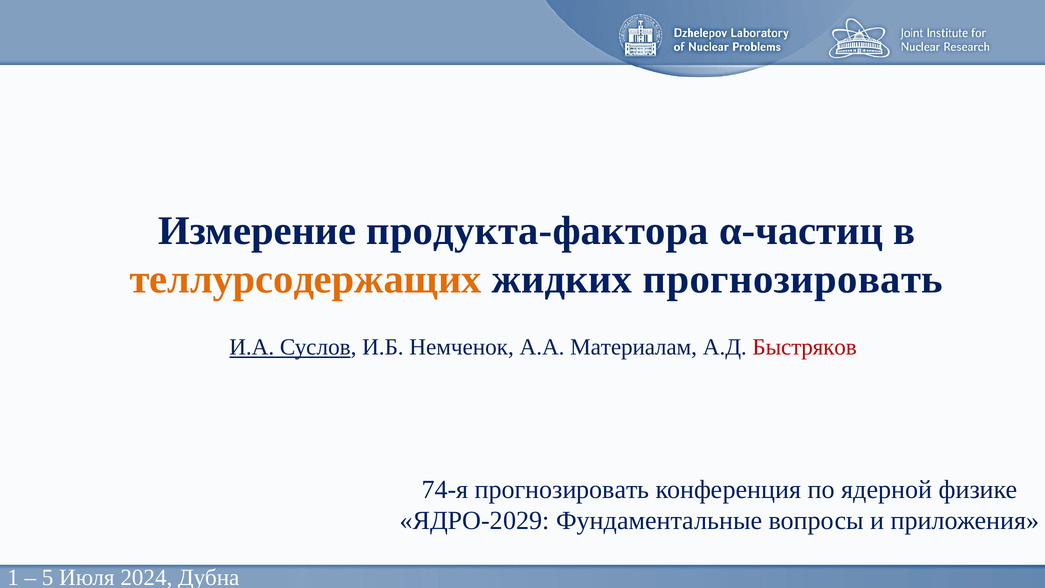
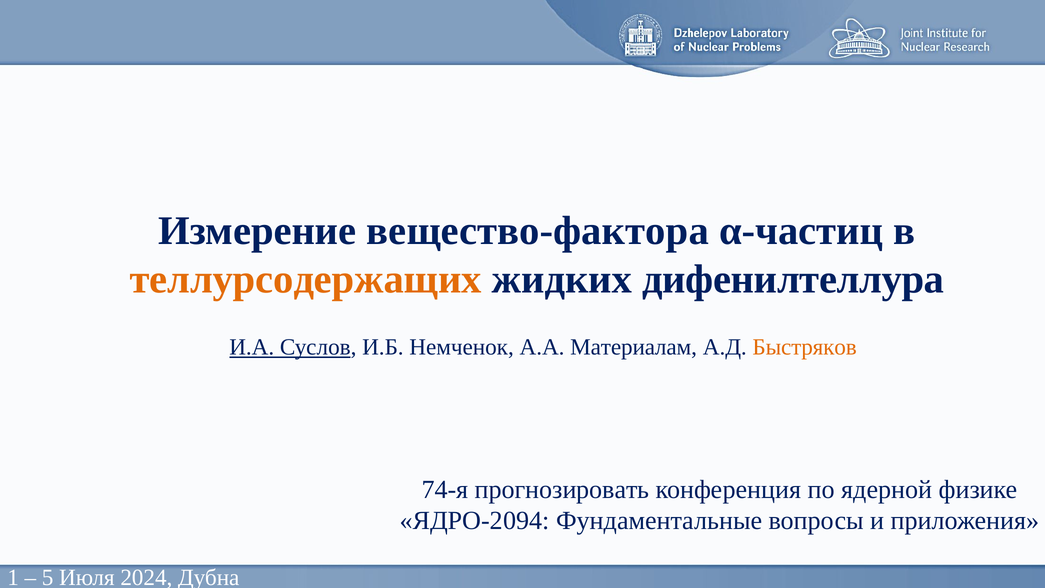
продукта-фактора: продукта-фактора -> вещество-фактора (538, 231)
жидких прогнозировать: прогнозировать -> дифенилтеллура (793, 279)
Быстряков colour: red -> orange (805, 347)
ЯДРО-2029: ЯДРО-2029 -> ЯДРО-2094 (475, 521)
